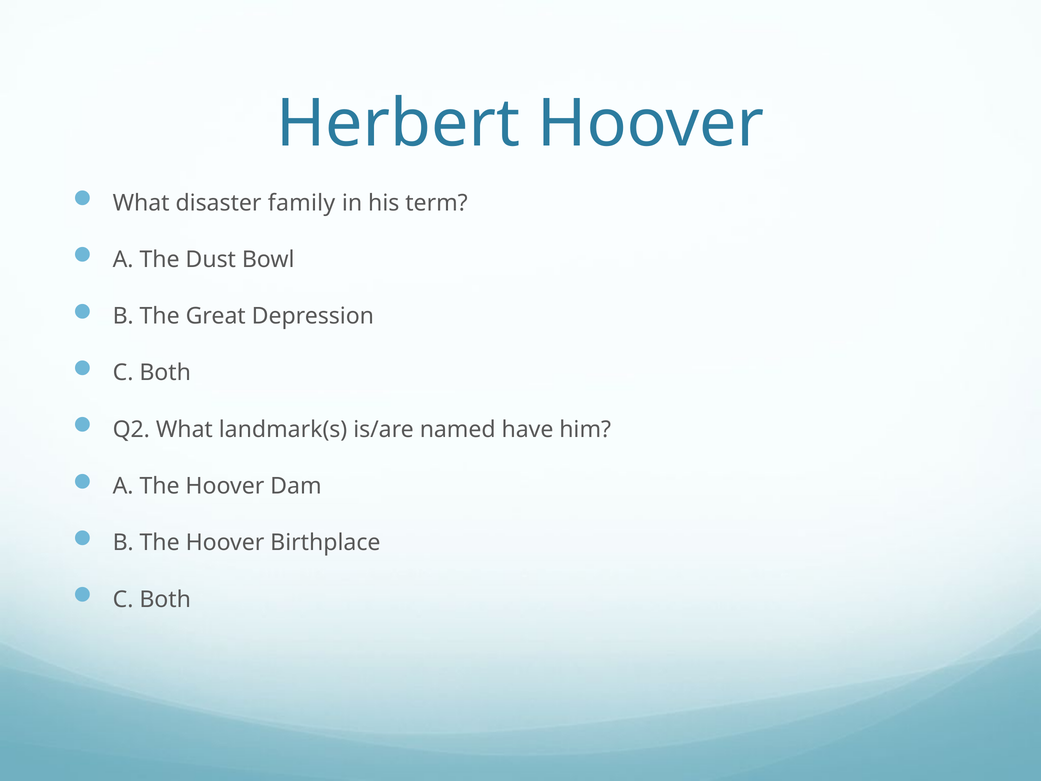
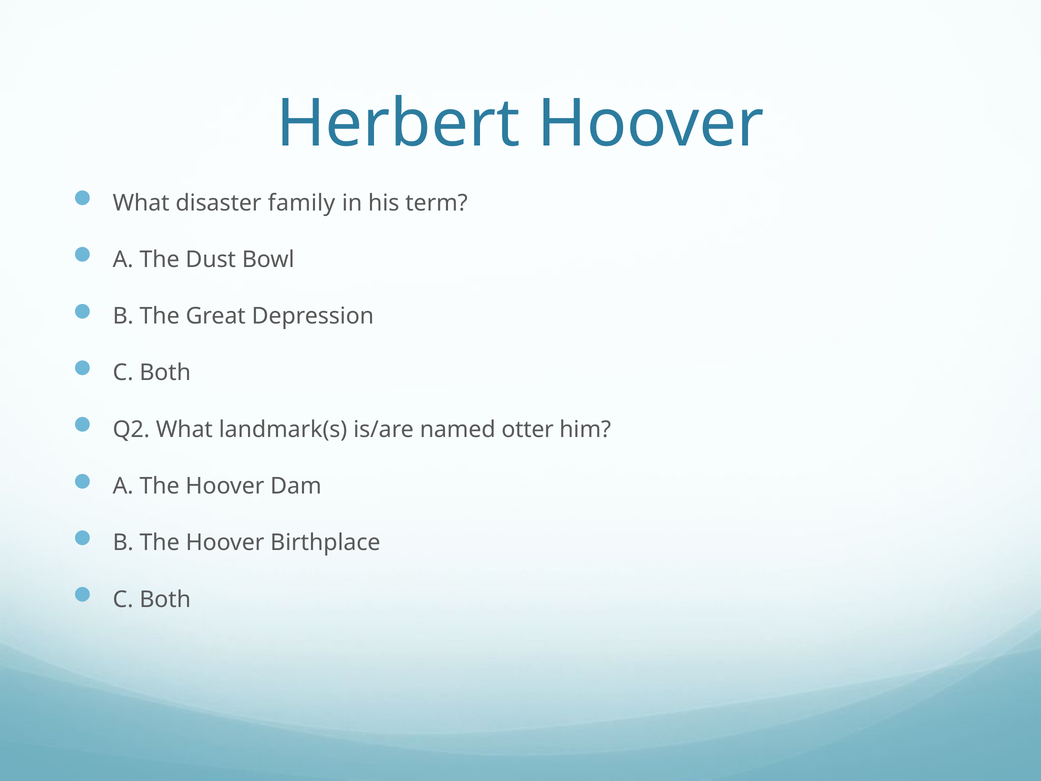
have: have -> otter (528, 429)
